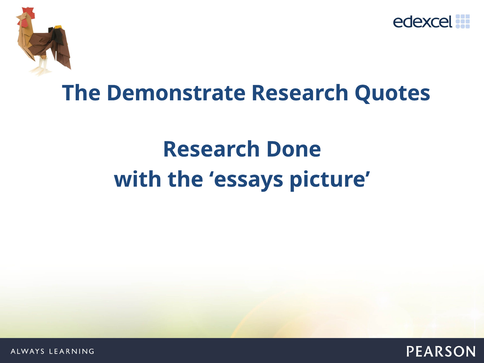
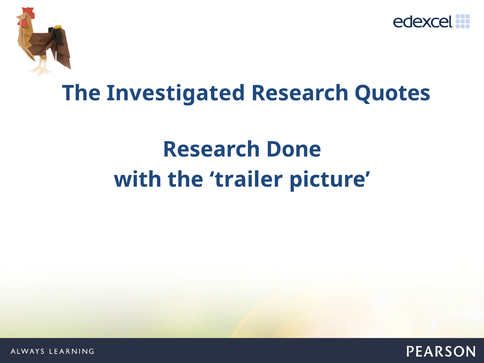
Demonstrate: Demonstrate -> Investigated (176, 93)
essays: essays -> trailer (246, 180)
